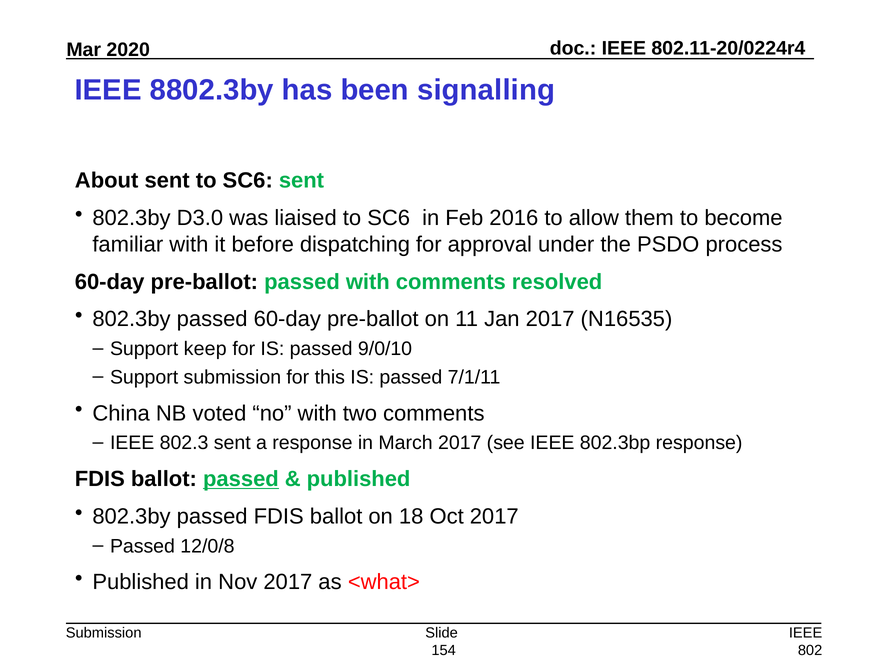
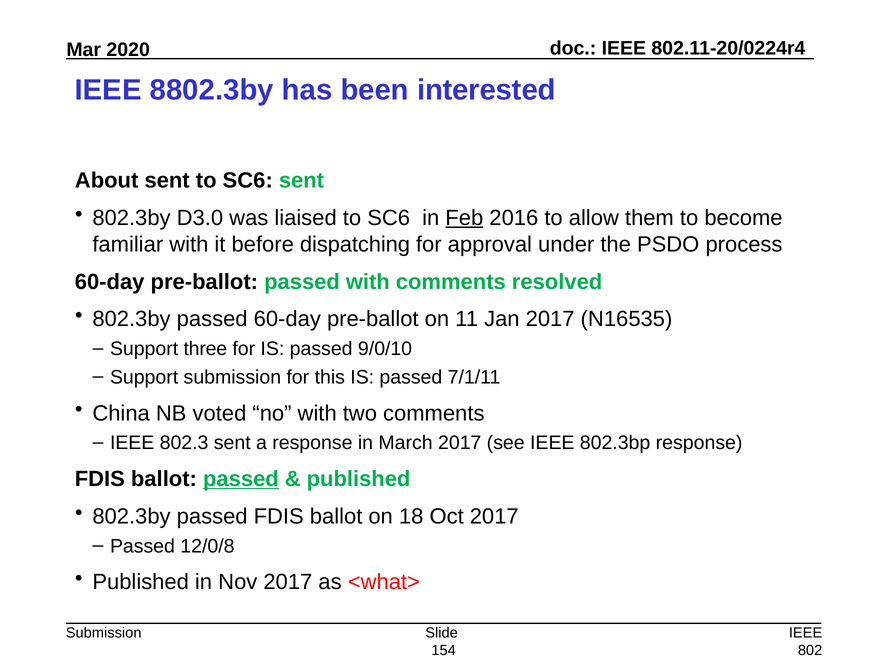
signalling: signalling -> interested (486, 90)
Feb underline: none -> present (464, 218)
keep: keep -> three (205, 349)
